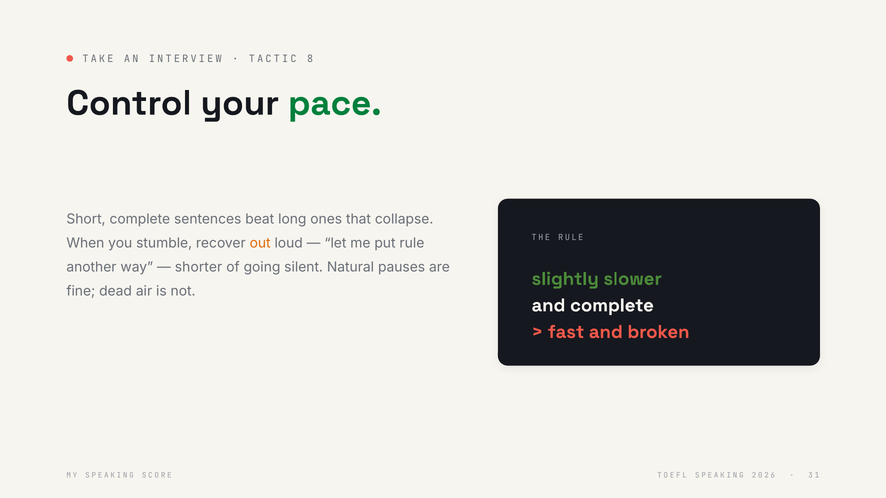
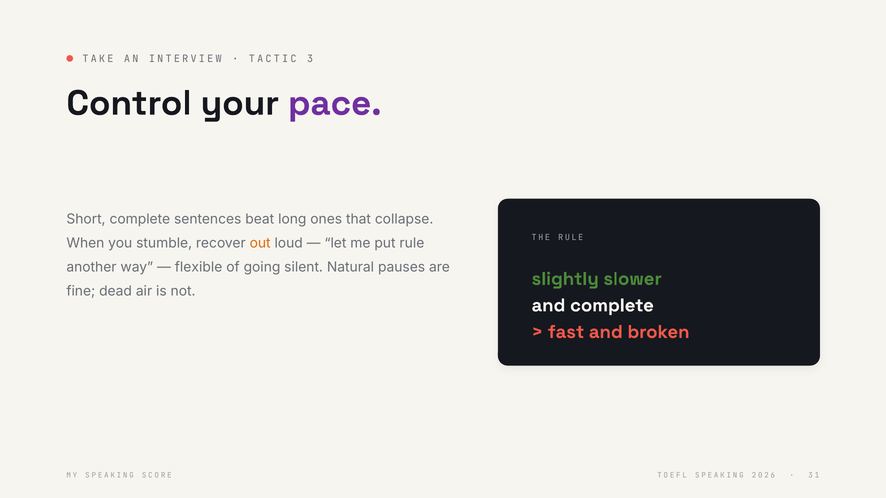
TACTIC 8: 8 -> 3 (310, 59)
pace colour: green -> purple (335, 103)
shorter: shorter -> flexible (199, 268)
